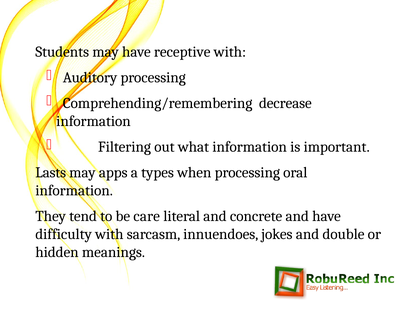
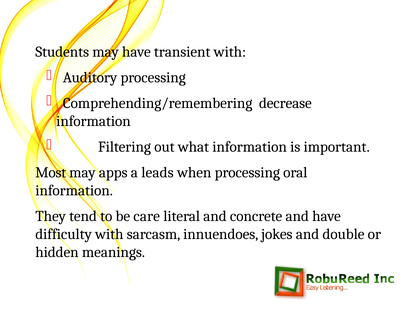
receptive: receptive -> transient (182, 52)
Lasts: Lasts -> Most (51, 173)
types: types -> leads (157, 173)
